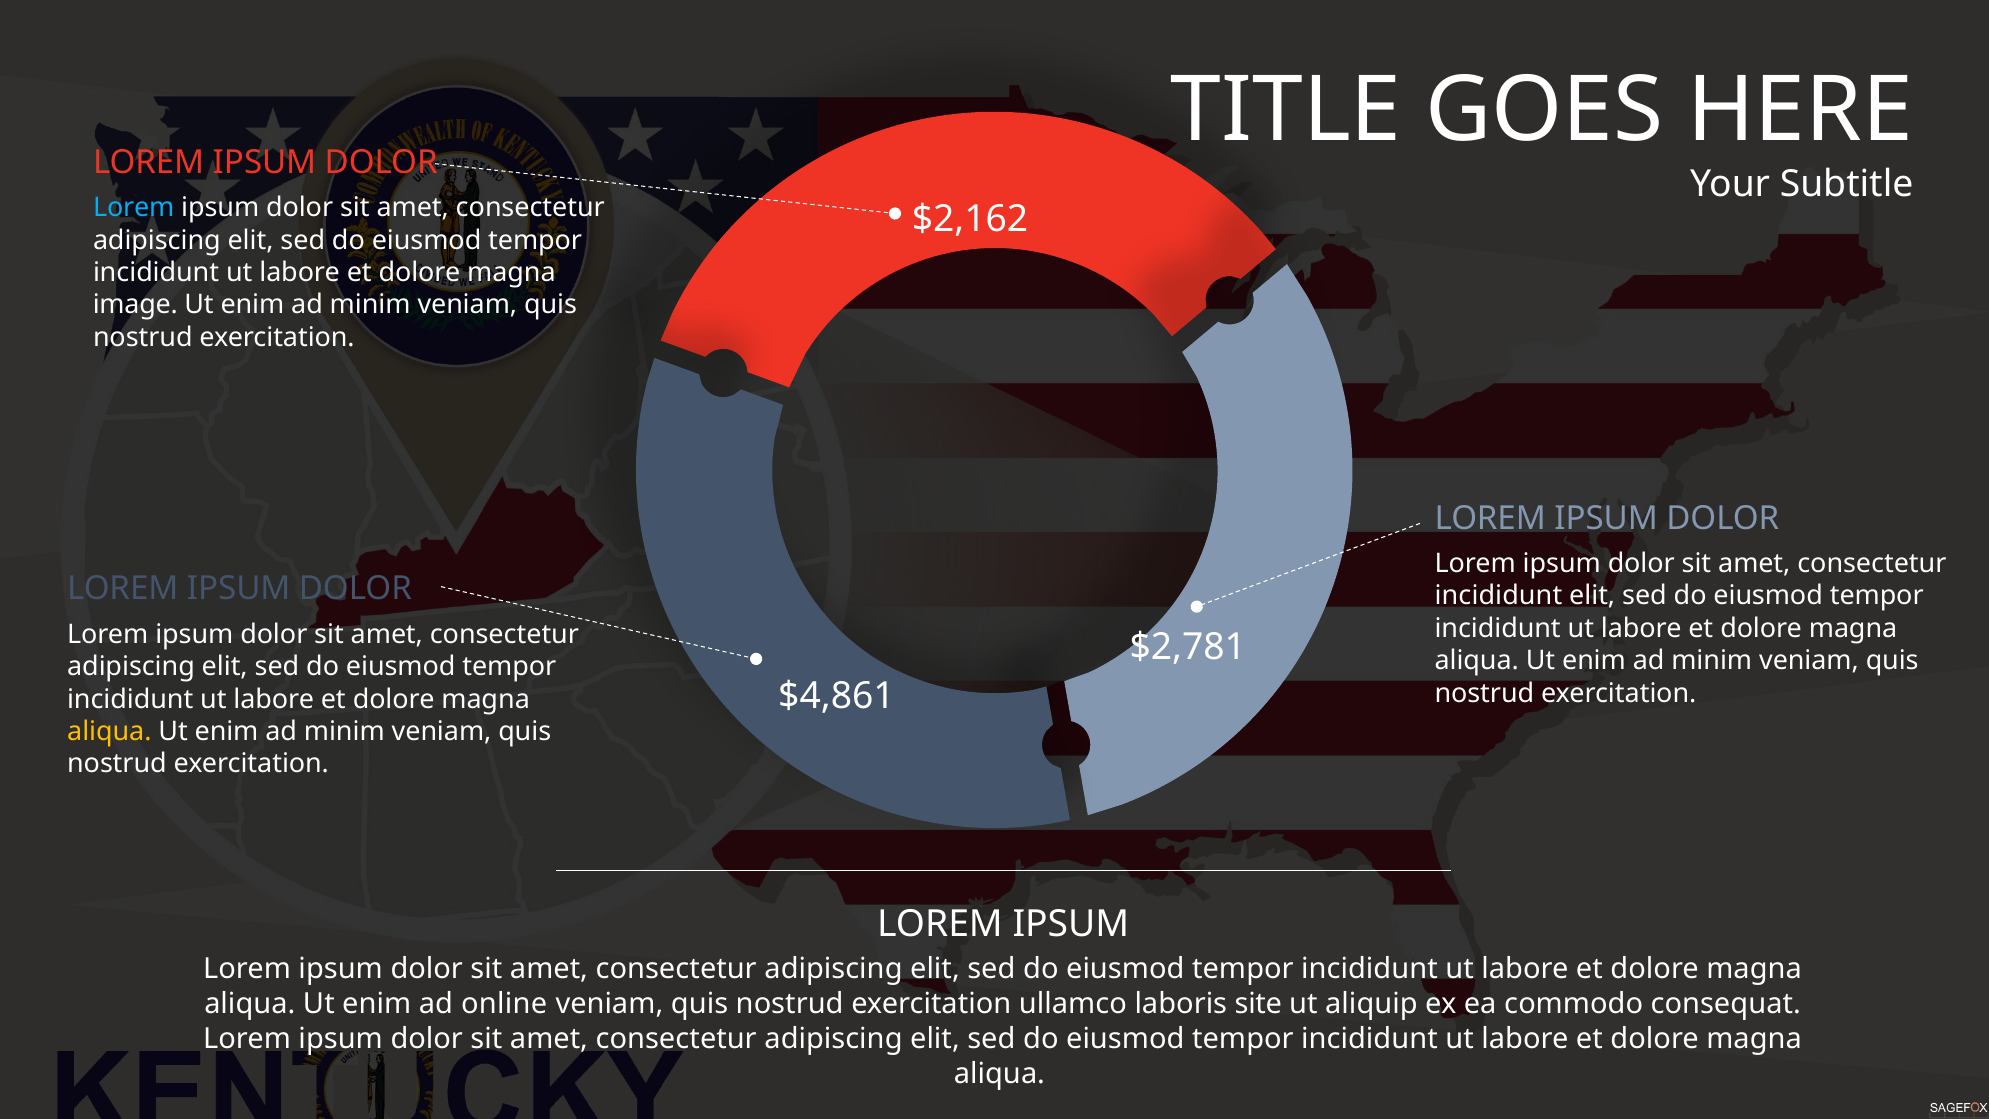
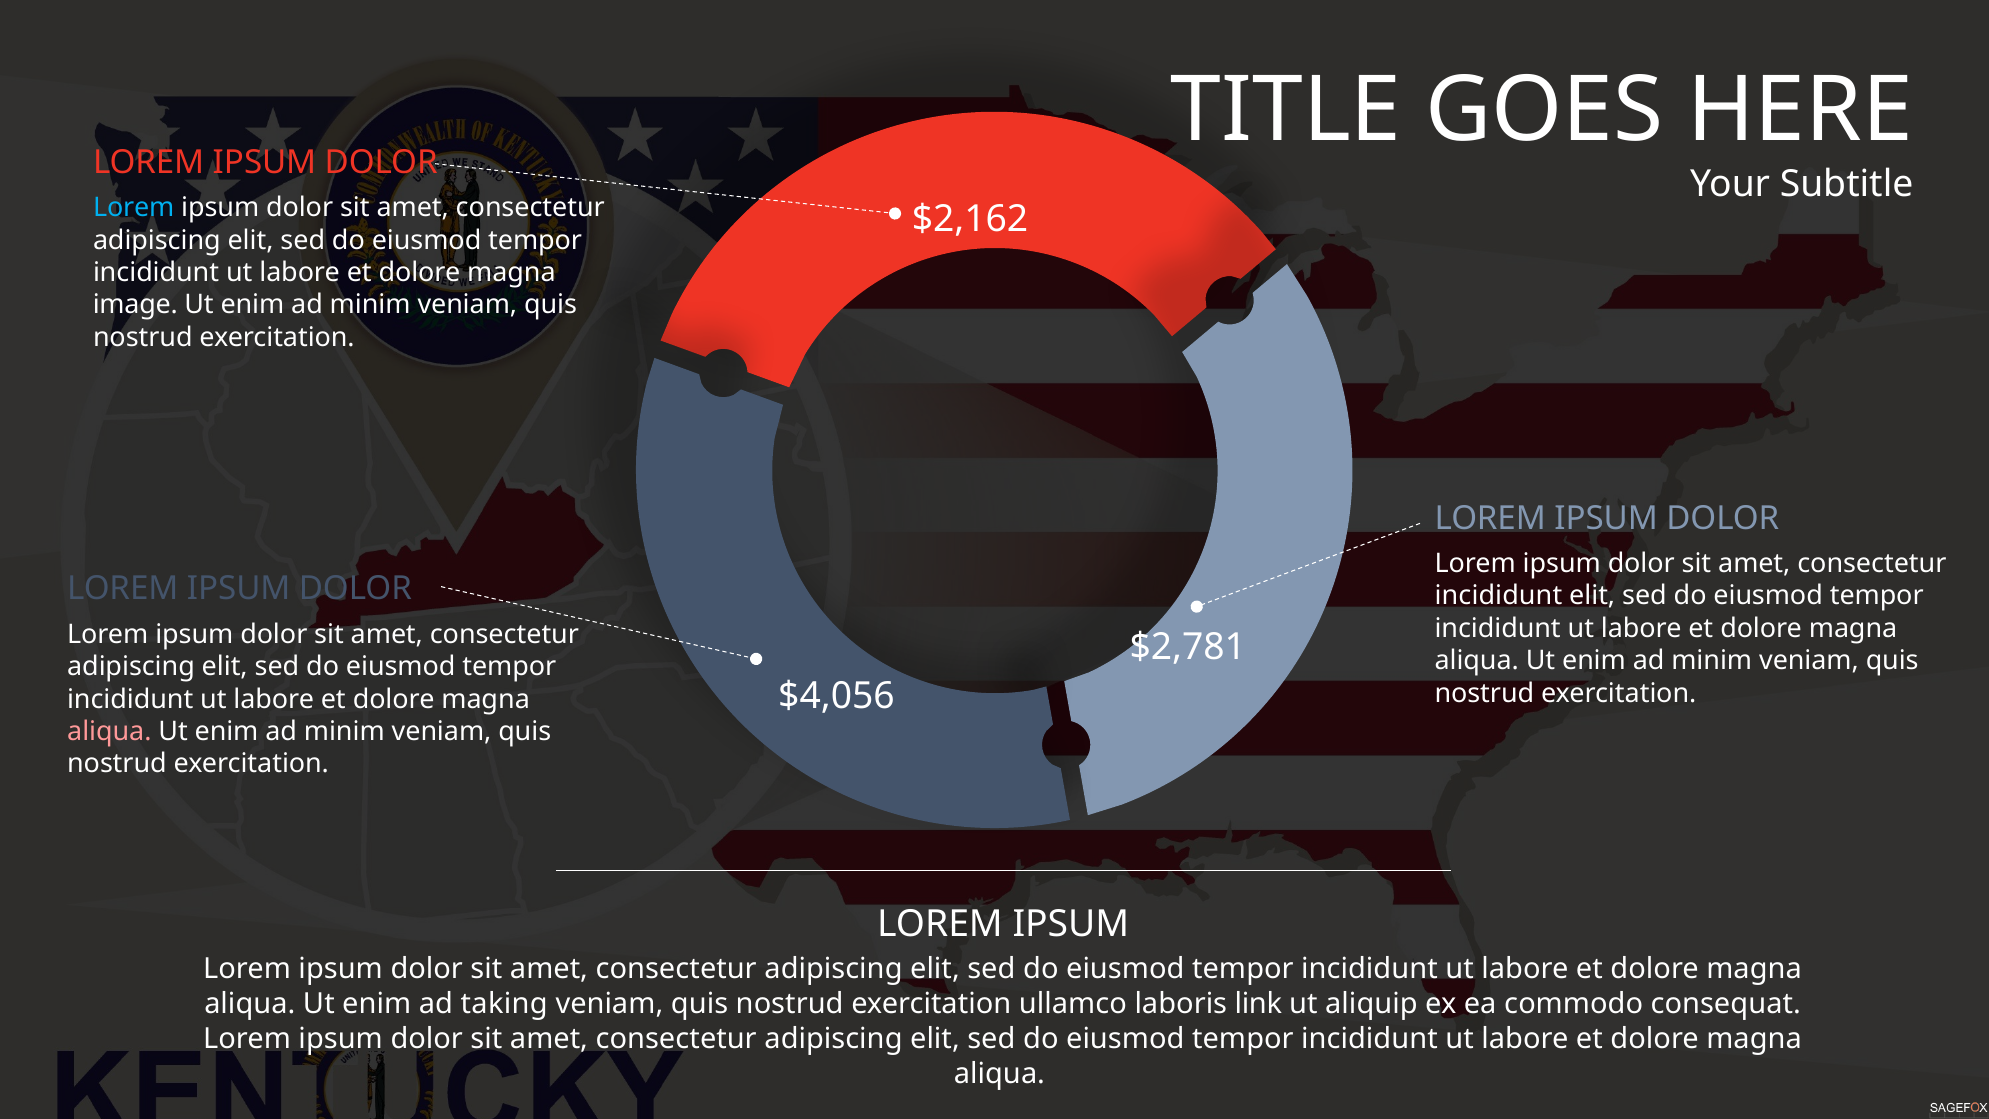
$4,861: $4,861 -> $4,056 (836, 696)
aliqua colour: yellow -> pink (109, 732)
online: online -> taking (504, 1004)
site: site -> link (1258, 1004)
